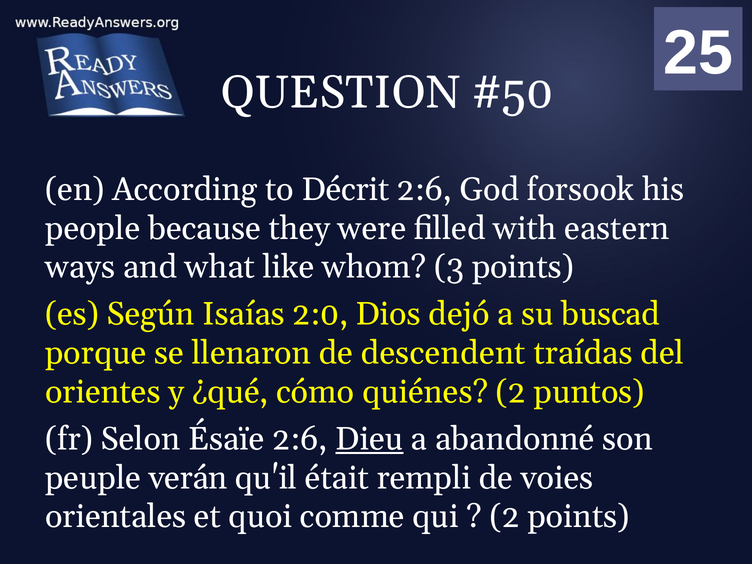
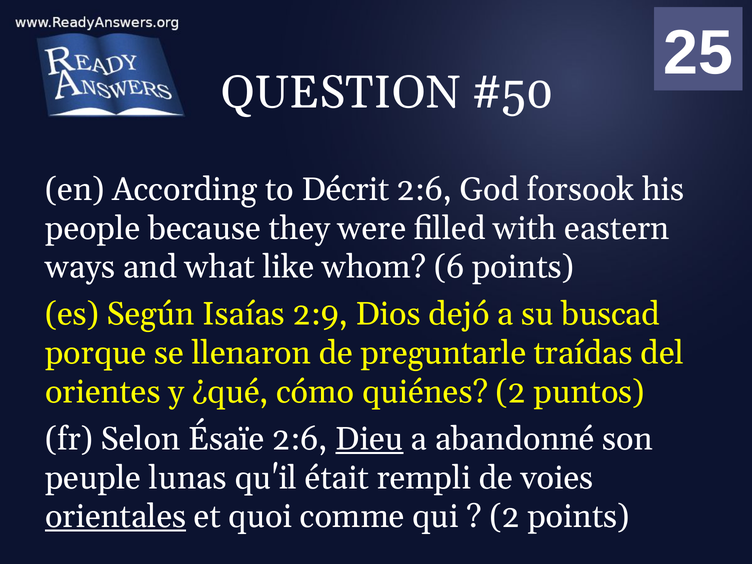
3: 3 -> 6 (449, 267)
2:0: 2:0 -> 2:9 (320, 314)
descendent: descendent -> preguntarle (443, 353)
verán: verán -> lunas (188, 478)
orientales underline: none -> present (116, 517)
